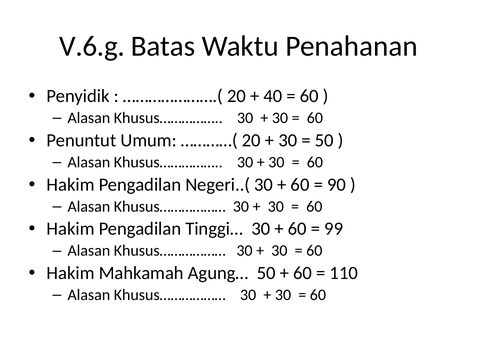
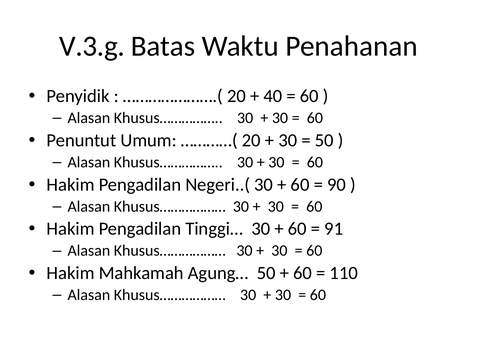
V.6.g: V.6.g -> V.3.g (92, 46)
99: 99 -> 91 (334, 229)
